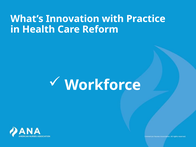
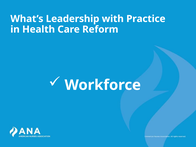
Innovation: Innovation -> Leadership (73, 19)
